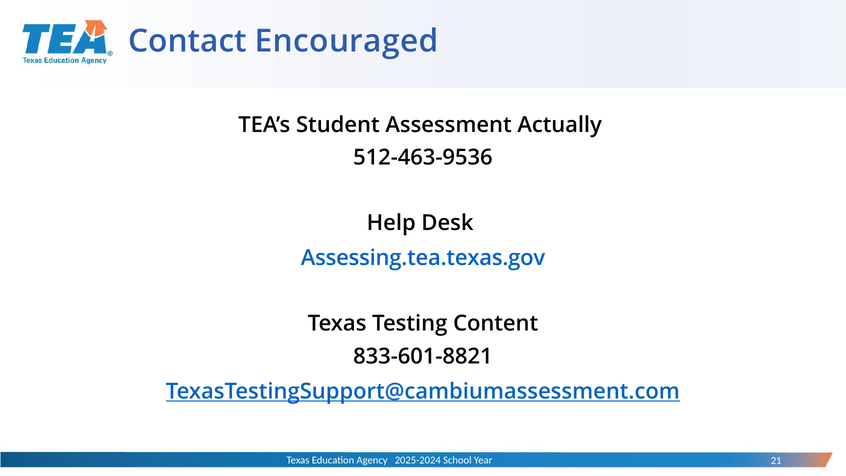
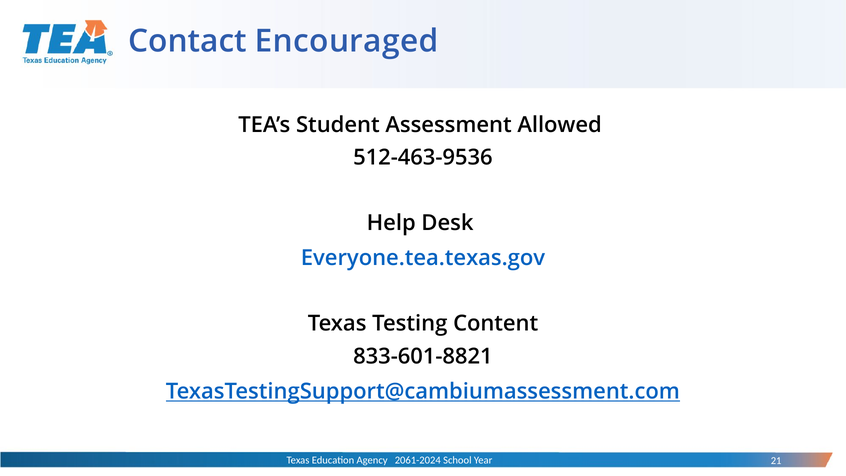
Actually: Actually -> Allowed (560, 125)
Assessing.tea.texas.gov: Assessing.tea.texas.gov -> Everyone.tea.texas.gov (423, 258)
2025-2024: 2025-2024 -> 2061-2024 (418, 460)
